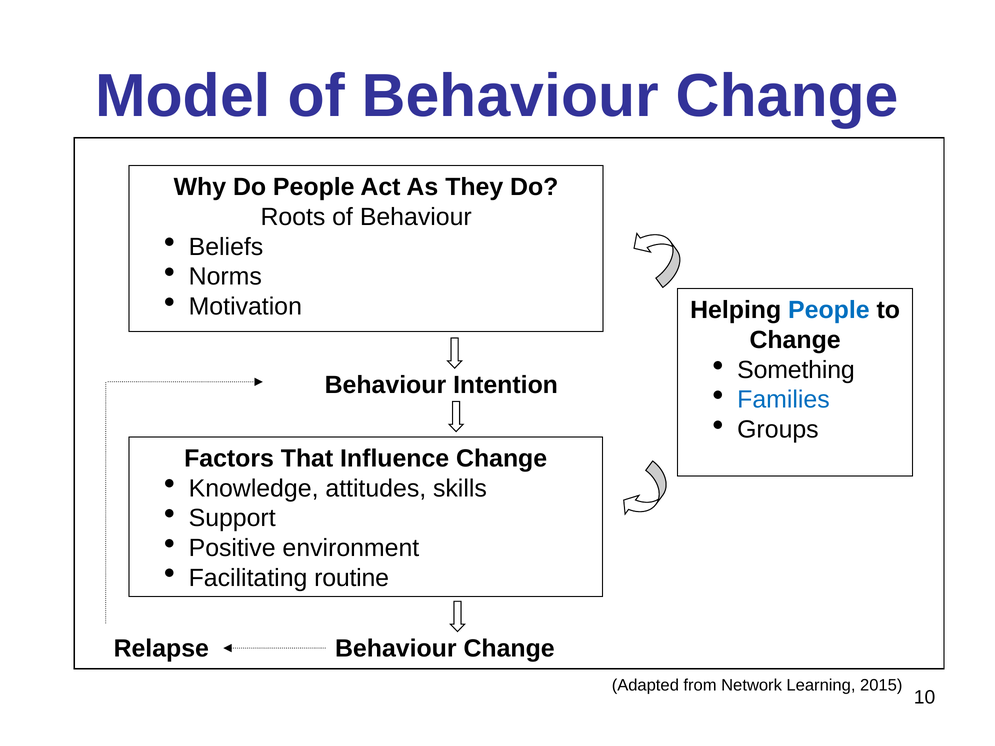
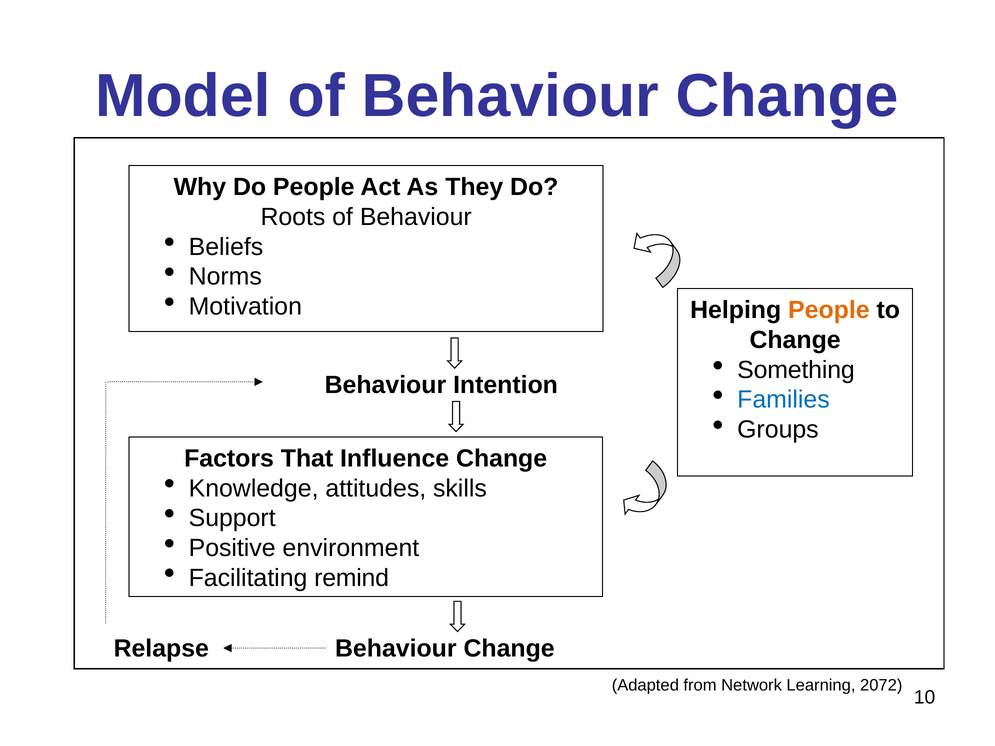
People colour: blue -> orange (829, 310)
routine: routine -> remind (352, 578)
2015: 2015 -> 2072 (881, 685)
